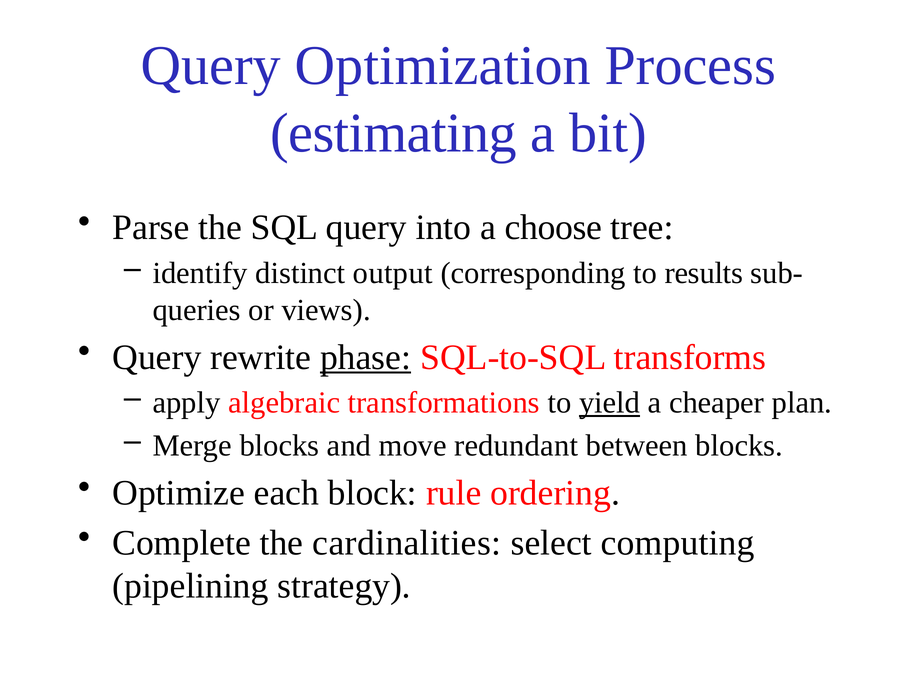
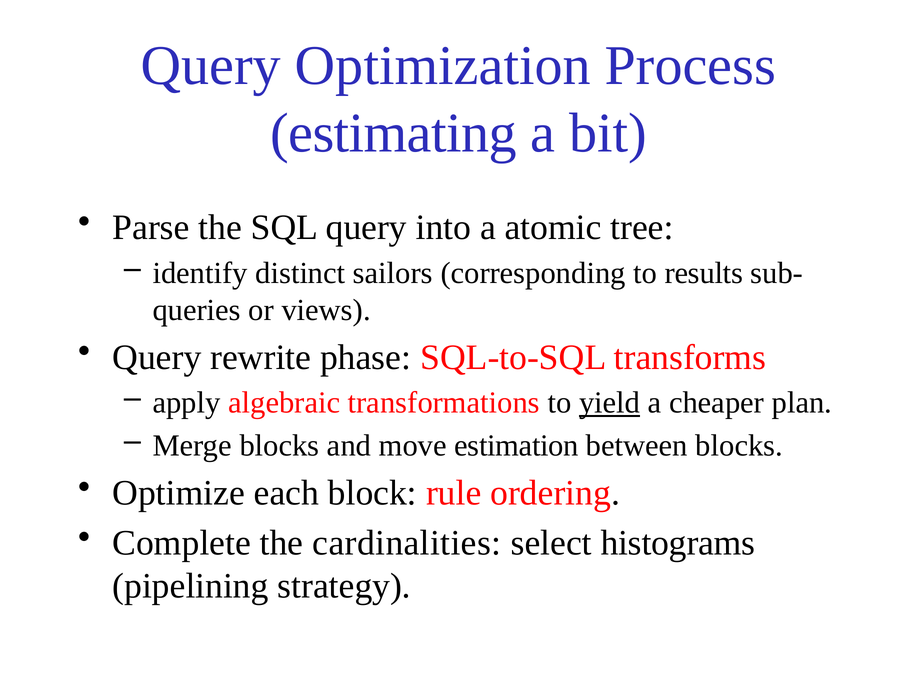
choose: choose -> atomic (553, 227)
output: output -> sailors (393, 273)
phase underline: present -> none (366, 357)
redundant: redundant -> estimation (516, 445)
computing: computing -> histograms (678, 543)
